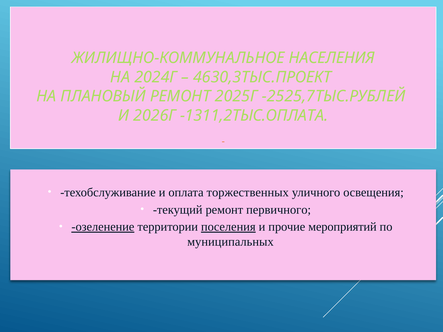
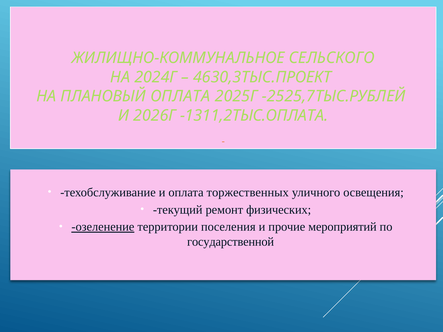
НАСЕЛЕНИЯ: НАСЕЛЕНИЯ -> СЕЛЬСКОГО (332, 58)
ПЛАНОВЫЙ РЕМОНТ: РЕМОНТ -> ОПЛАТА (180, 96)
первичного: первичного -> физических (279, 210)
поселения underline: present -> none (228, 227)
муниципальных: муниципальных -> государственной (231, 242)
